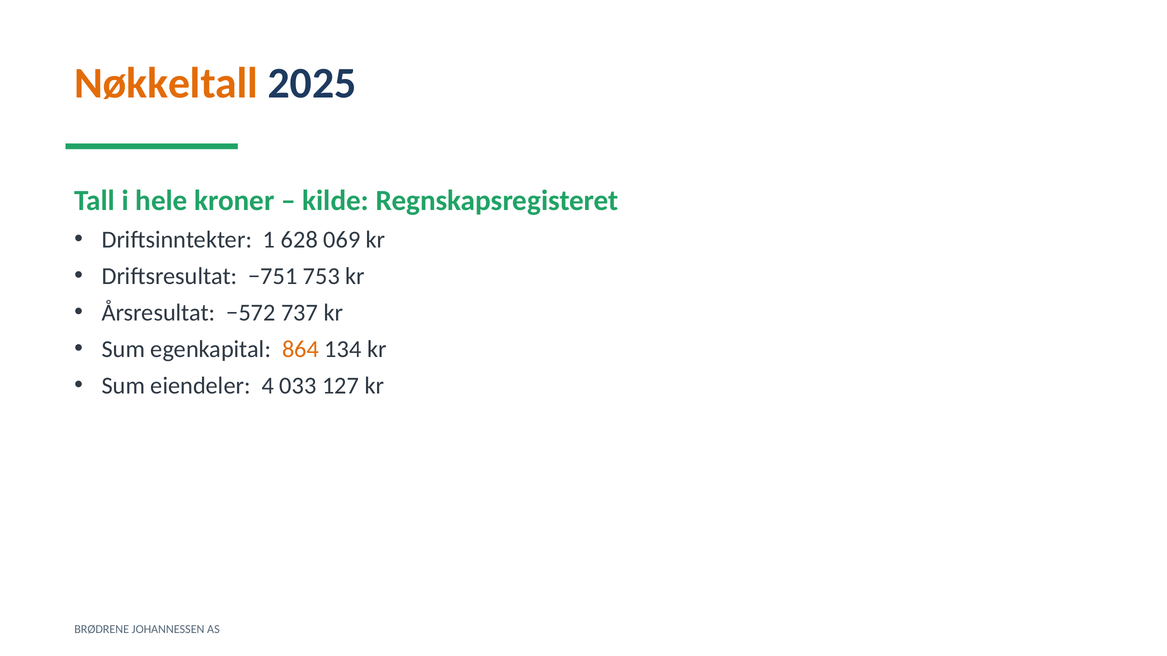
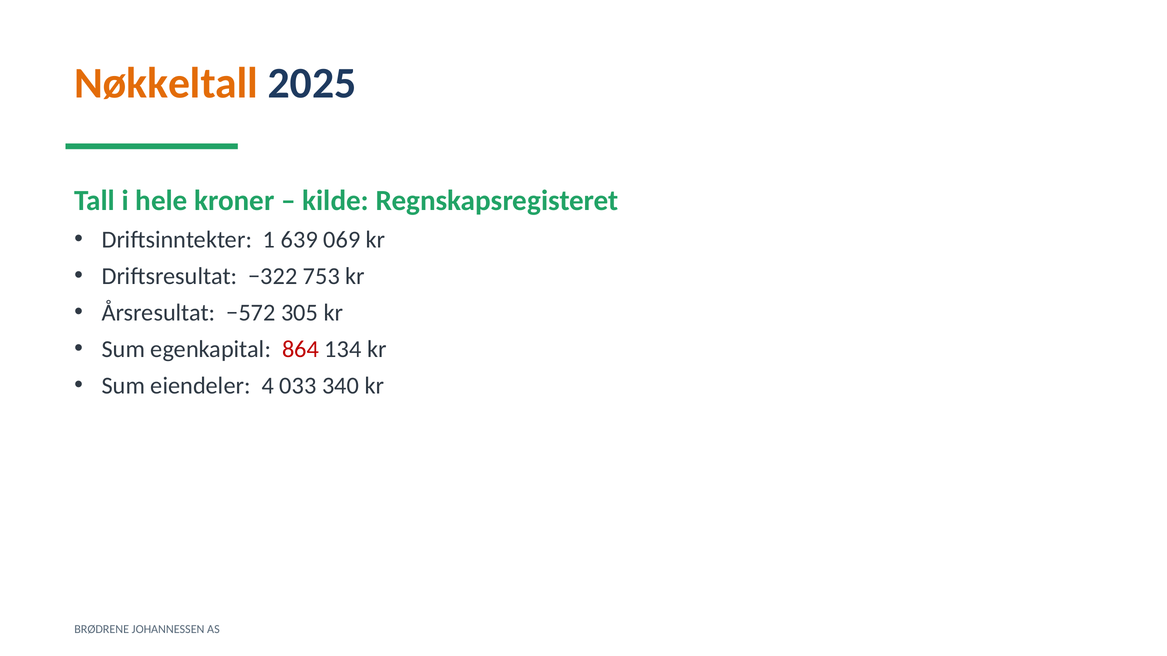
628: 628 -> 639 (299, 240)
−751: −751 -> −322 (273, 276)
737: 737 -> 305 (300, 313)
864 colour: orange -> red (301, 349)
127: 127 -> 340 (340, 386)
